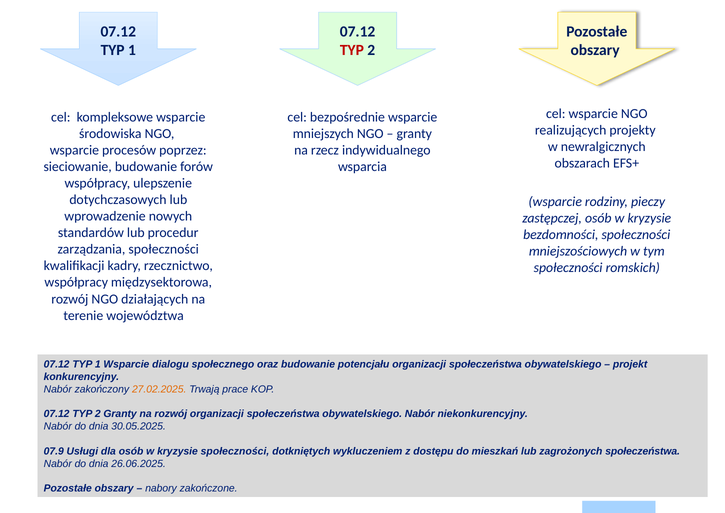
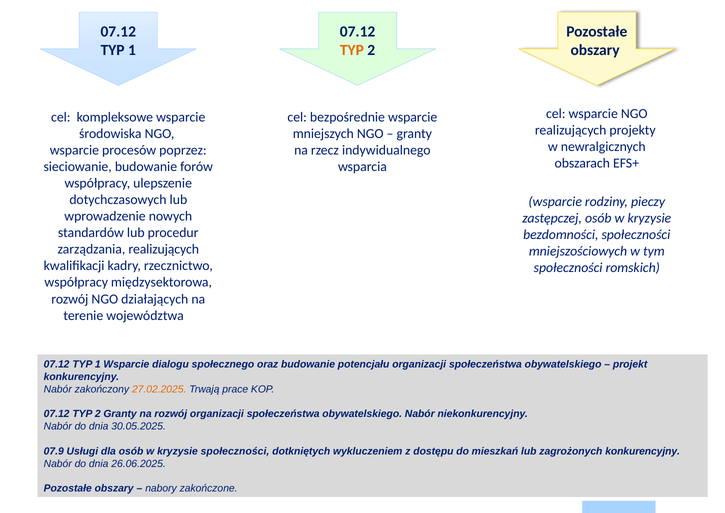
TYP colour: red -> orange (352, 50)
zarządzania społeczności: społeczności -> realizujących (164, 249)
zagrożonych społeczeństwa: społeczeństwa -> konkurencyjny (643, 451)
